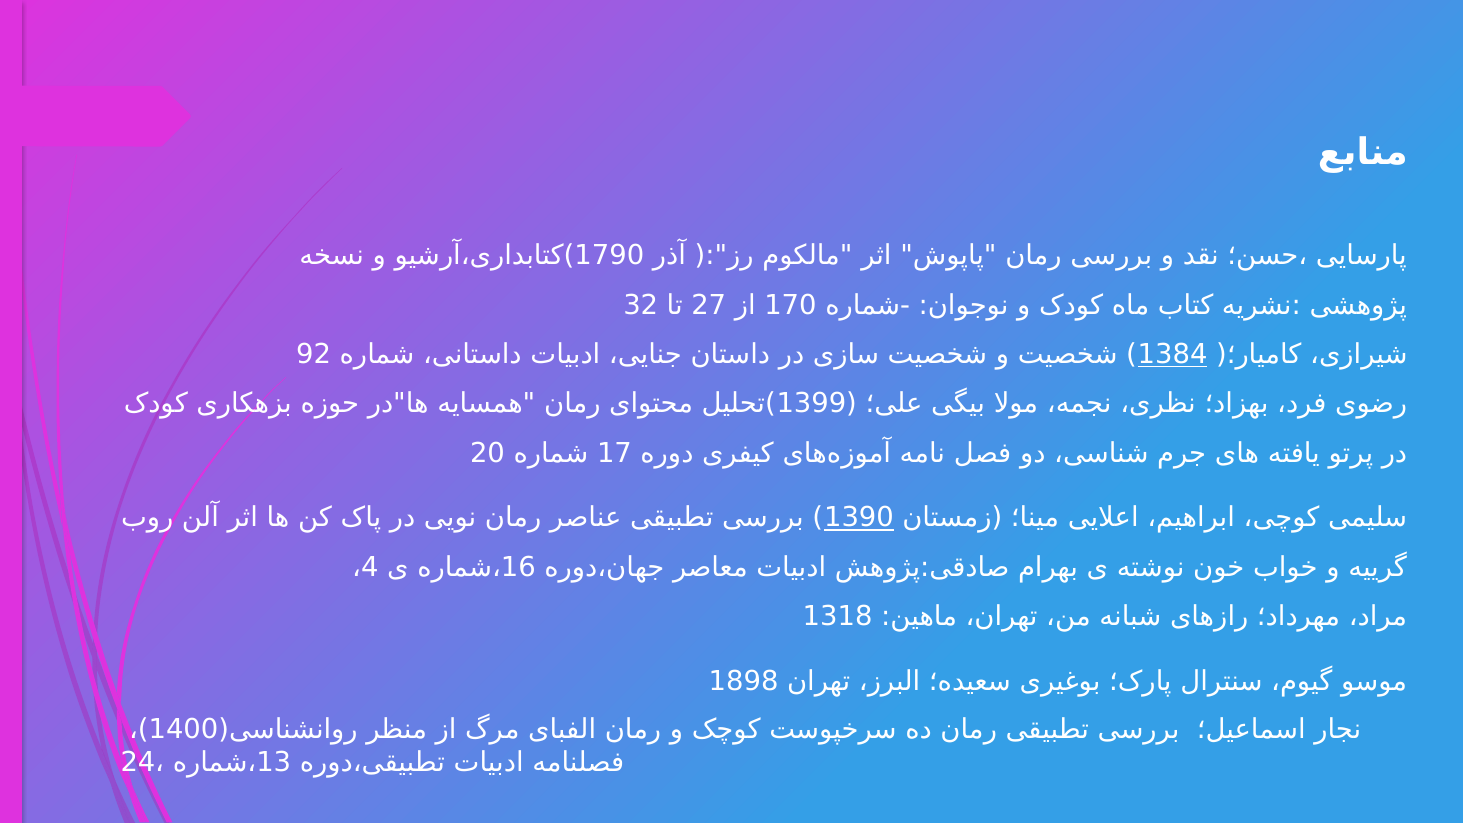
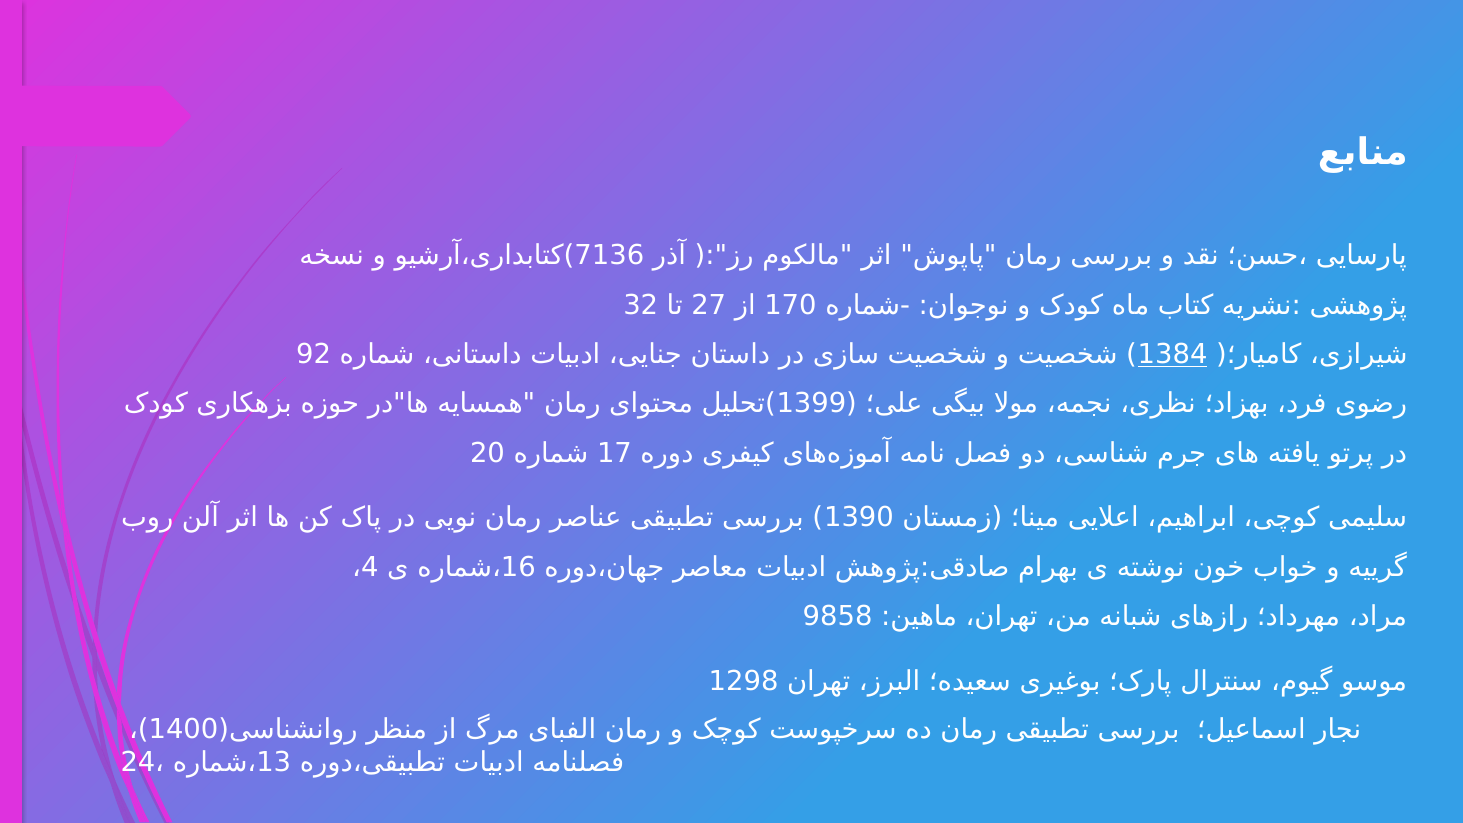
1790: 1790 -> 7136 (609, 256)
1390 underline: present -> none (859, 518)
1318: 1318 -> 9858 (838, 617)
1898: 1898 -> 1298 (744, 681)
